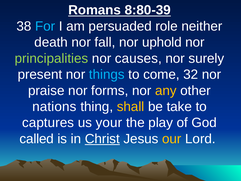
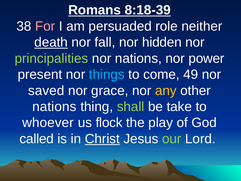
8:80-39: 8:80-39 -> 8:18-39 (148, 10)
For colour: light blue -> pink (45, 26)
death underline: none -> present (51, 42)
uphold: uphold -> hidden (162, 42)
nor causes: causes -> nations (138, 58)
surely: surely -> power (206, 58)
32: 32 -> 49 (191, 74)
praise: praise -> saved (46, 90)
forms: forms -> grace (110, 90)
shall colour: yellow -> light green (131, 107)
captures: captures -> whoever (48, 123)
your: your -> flock (109, 123)
our colour: yellow -> light green (172, 139)
